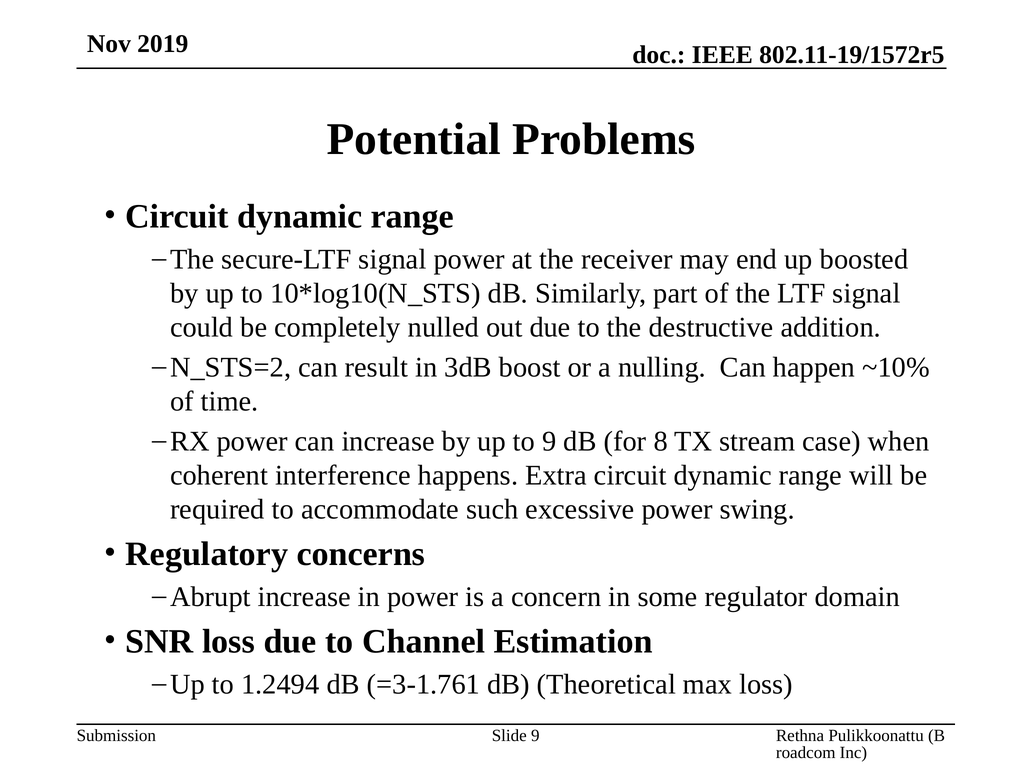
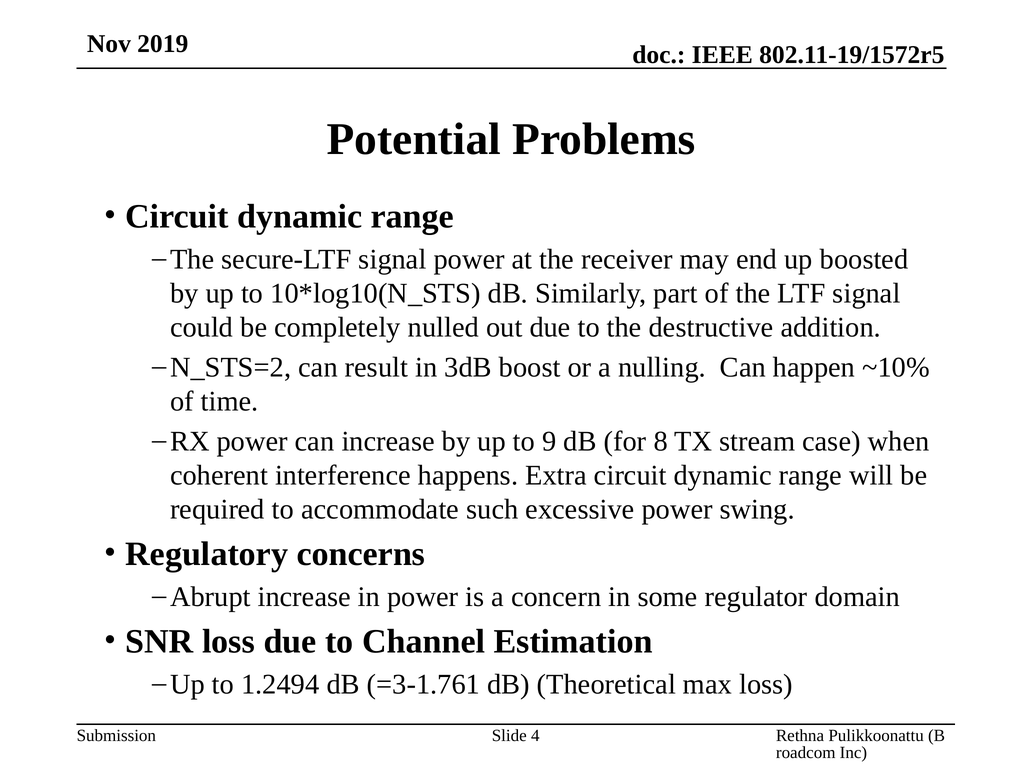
Slide 9: 9 -> 4 (535, 736)
